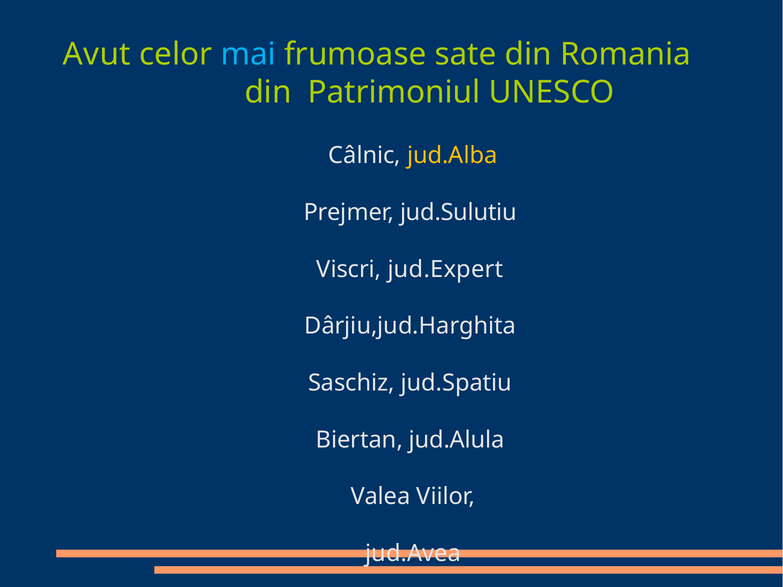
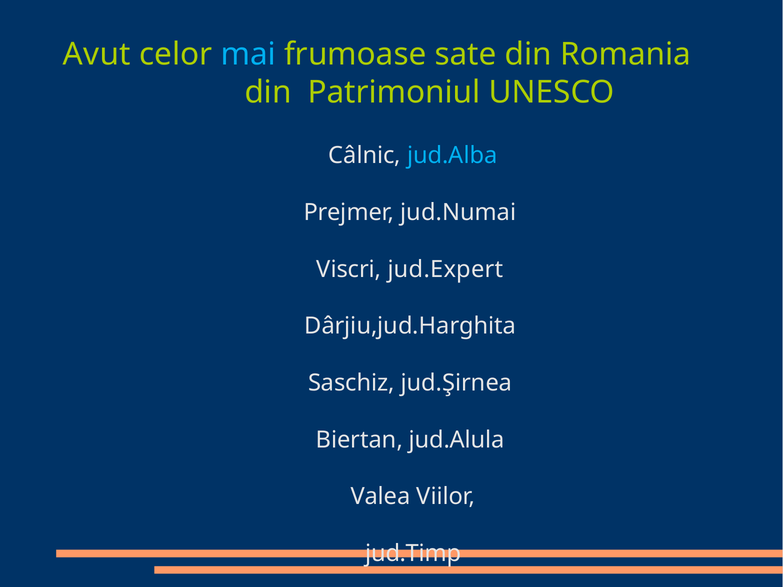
jud.Alba colour: yellow -> light blue (452, 156)
jud.Sulutiu: jud.Sulutiu -> jud.Numai (458, 212)
jud.Spatiu: jud.Spatiu -> jud.Şirnea (456, 383)
jud.Avea: jud.Avea -> jud.Timp (413, 553)
